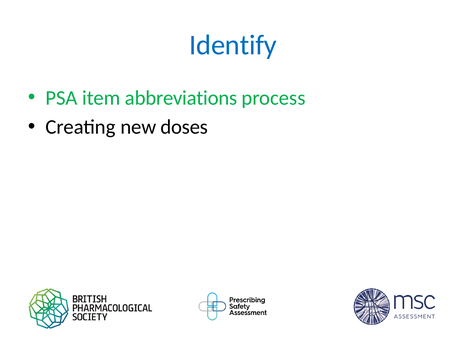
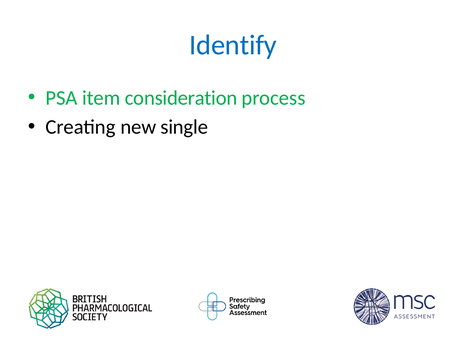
abbreviations: abbreviations -> consideration (181, 98)
doses: doses -> single (184, 127)
